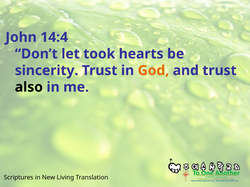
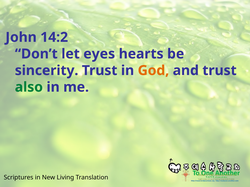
14:4: 14:4 -> 14:2 (54, 37)
took: took -> eyes (99, 54)
also colour: black -> green (29, 87)
